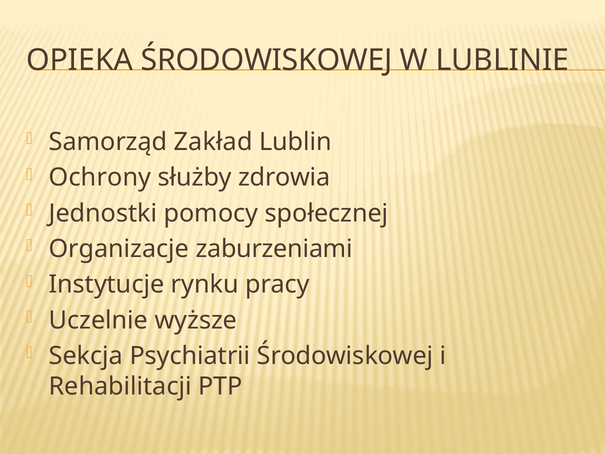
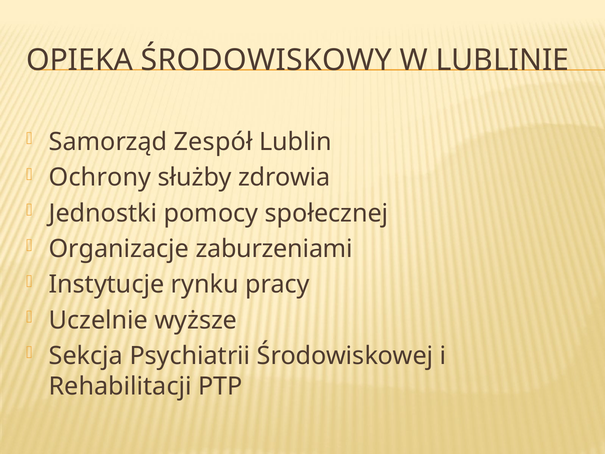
OPIEKA ŚRODOWISKOWEJ: ŚRODOWISKOWEJ -> ŚRODOWISKOWY (266, 60)
Zakład: Zakład -> Zespół (213, 142)
